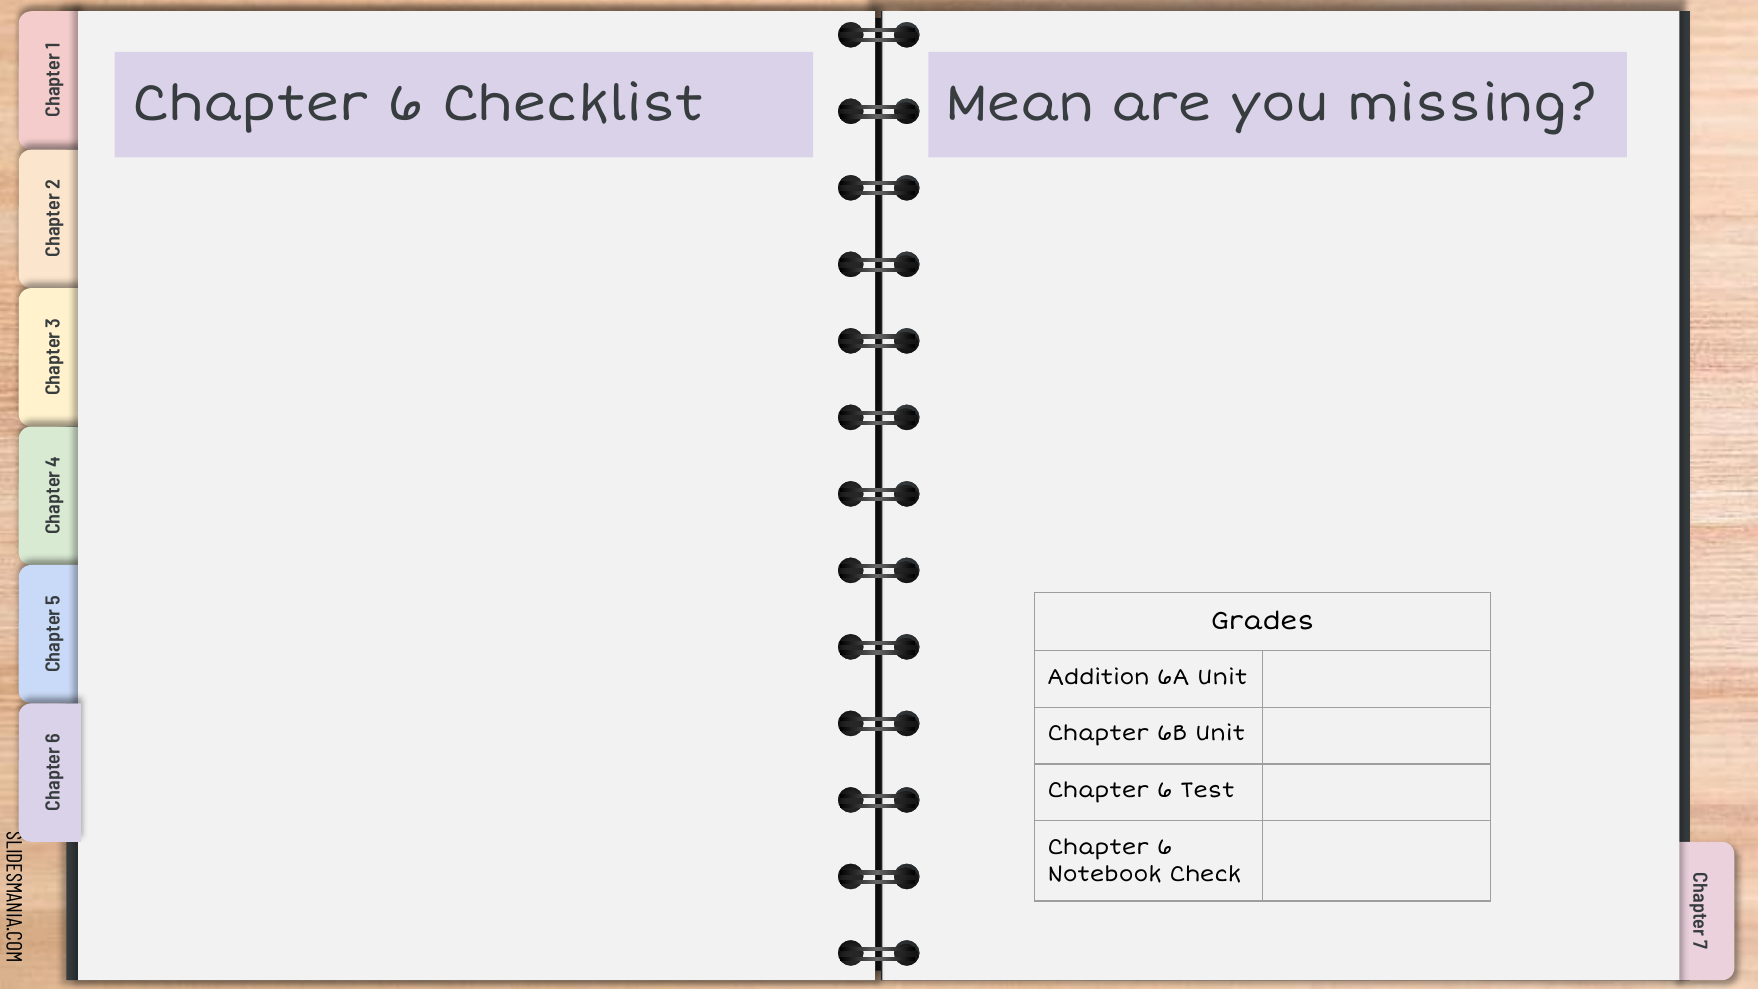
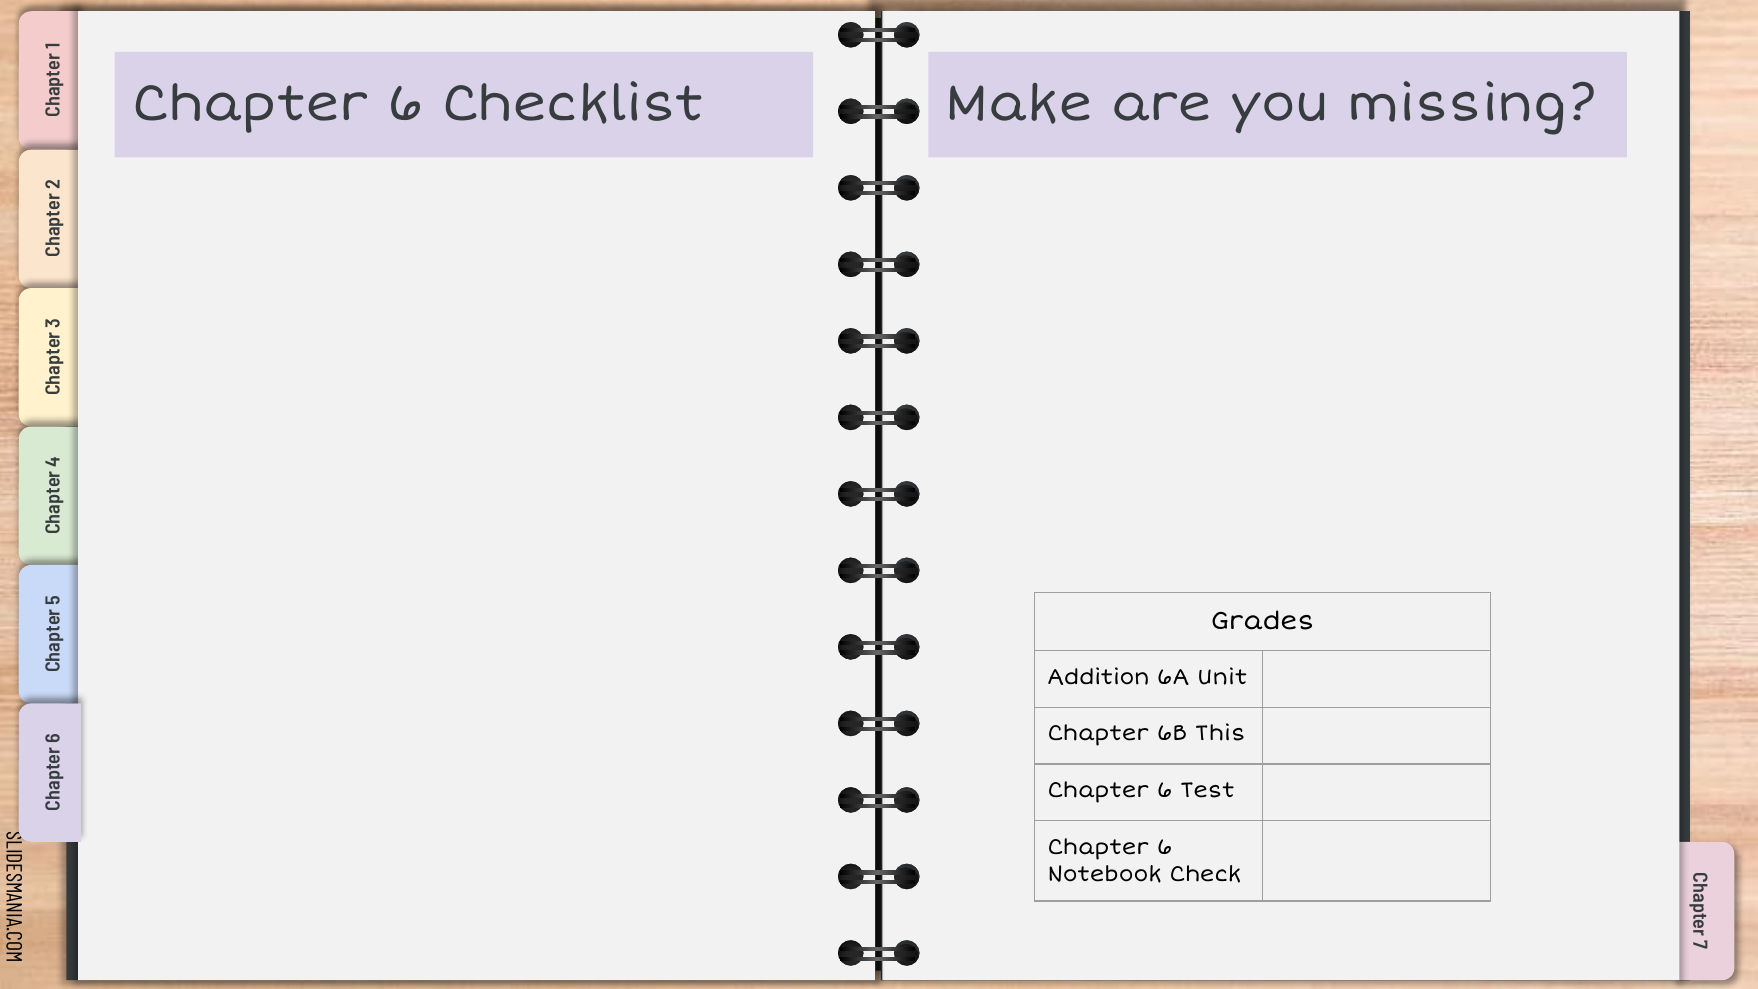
Mean: Mean -> Make (1019, 104)
6B Unit: Unit -> This (1220, 734)
